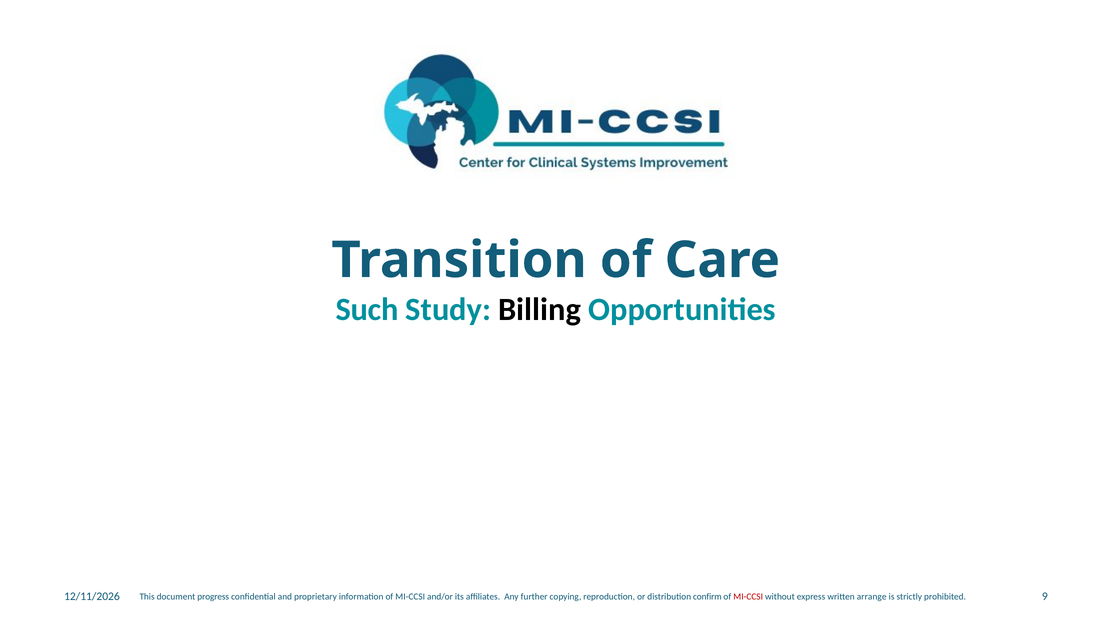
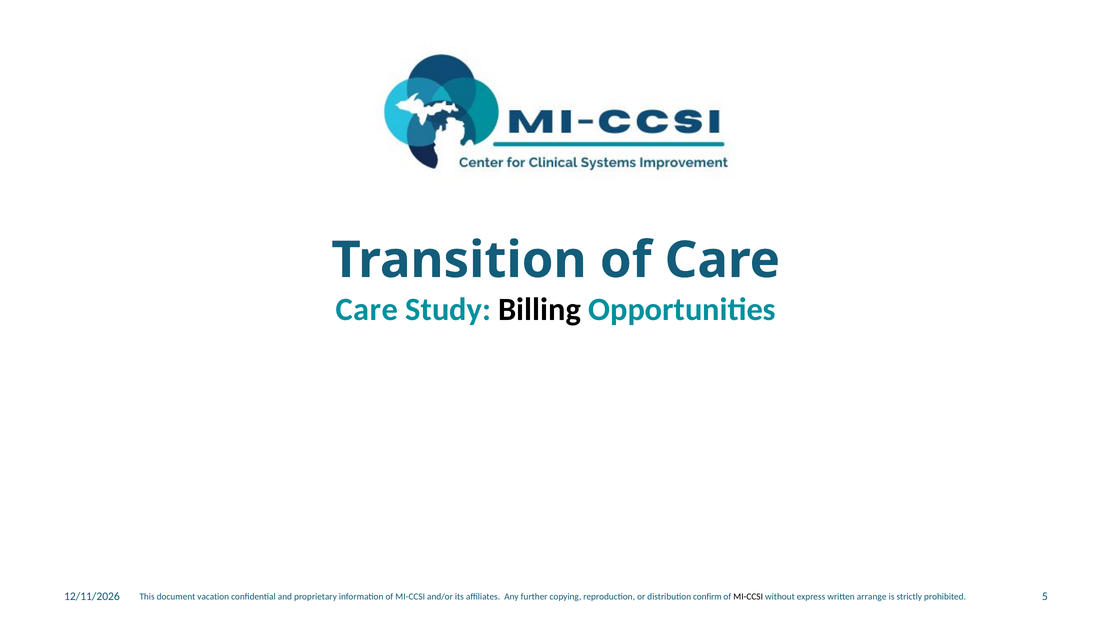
Such: Such -> Care (367, 310)
9: 9 -> 5 (1045, 597)
progress: progress -> vacation (213, 597)
MI-CCSI colour: red -> black (748, 597)
